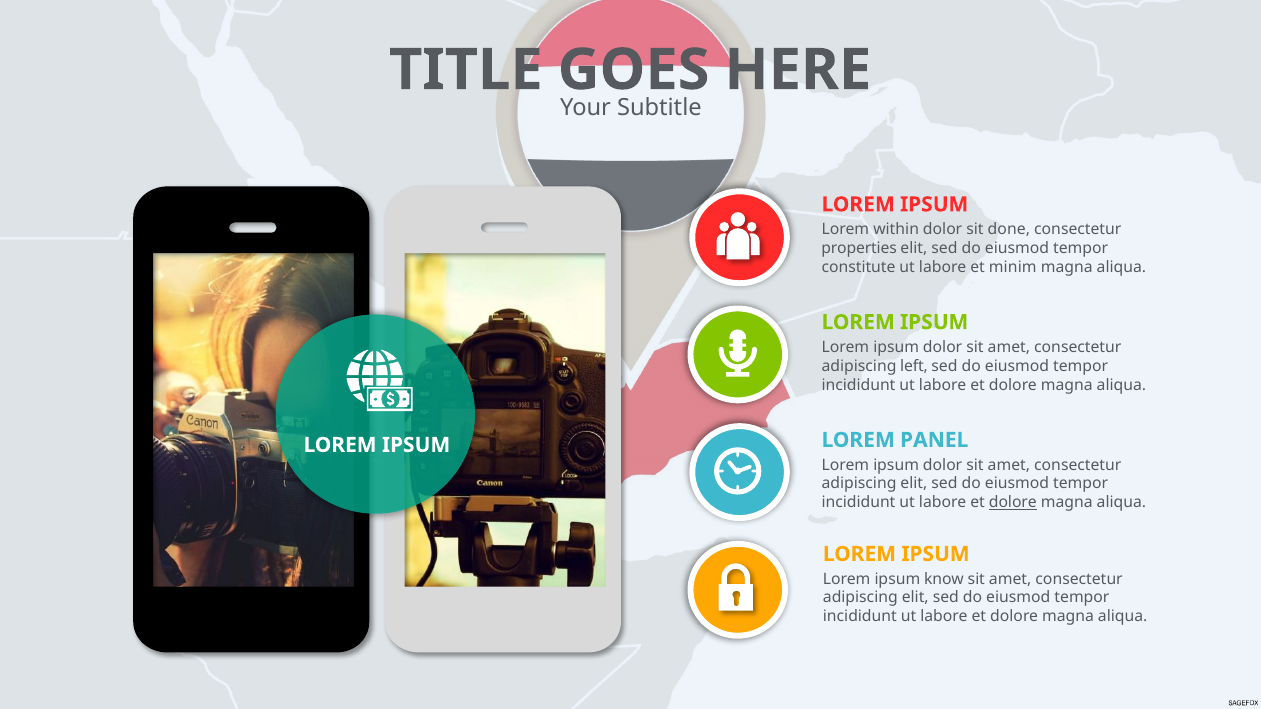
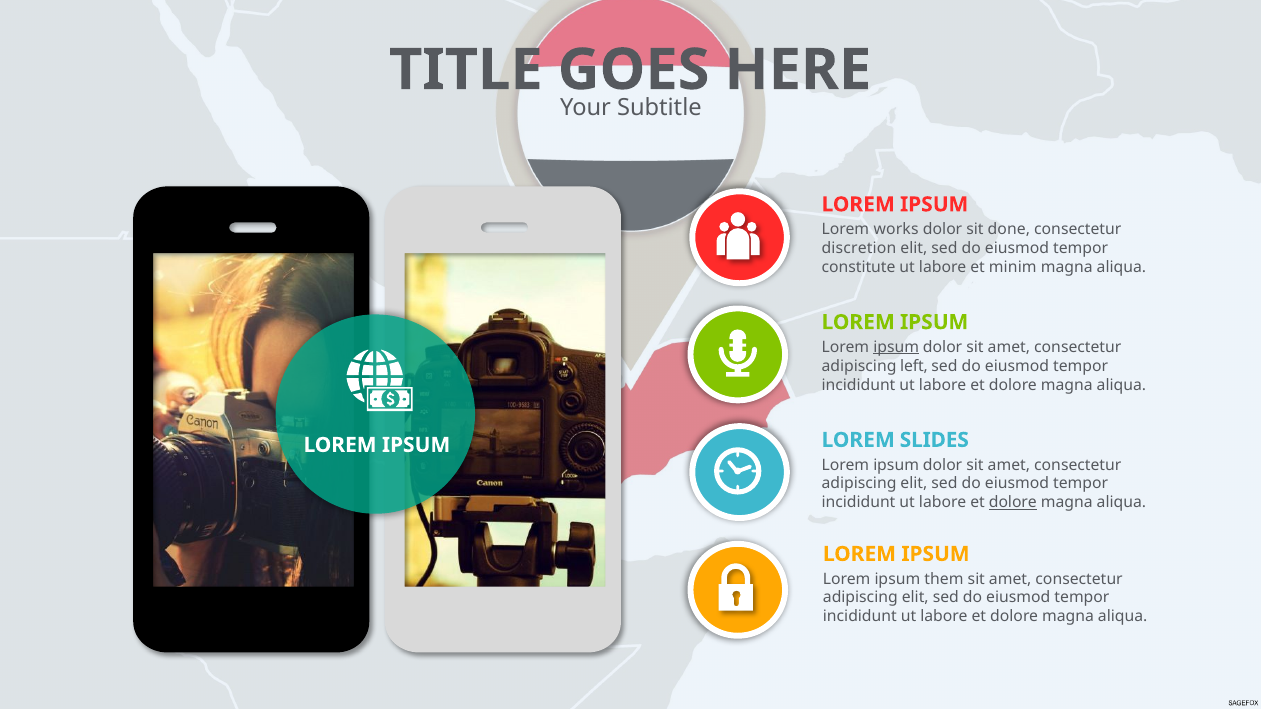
within: within -> works (896, 229)
properties: properties -> discretion (859, 248)
ipsum underline: none -> present (896, 347)
PANEL: PANEL -> SLIDES (934, 440)
know: know -> them (944, 579)
